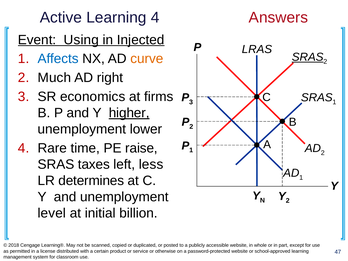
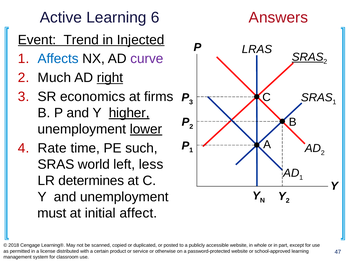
Learning 4: 4 -> 6 (155, 17)
Using: Using -> Trend (81, 40)
curve colour: orange -> purple (147, 59)
right underline: none -> present (110, 78)
lower underline: none -> present (146, 129)
Rare: Rare -> Rate (52, 148)
raise: raise -> such (141, 148)
taxes: taxes -> world (94, 164)
level: level -> must (52, 213)
billion: billion -> affect (138, 213)
